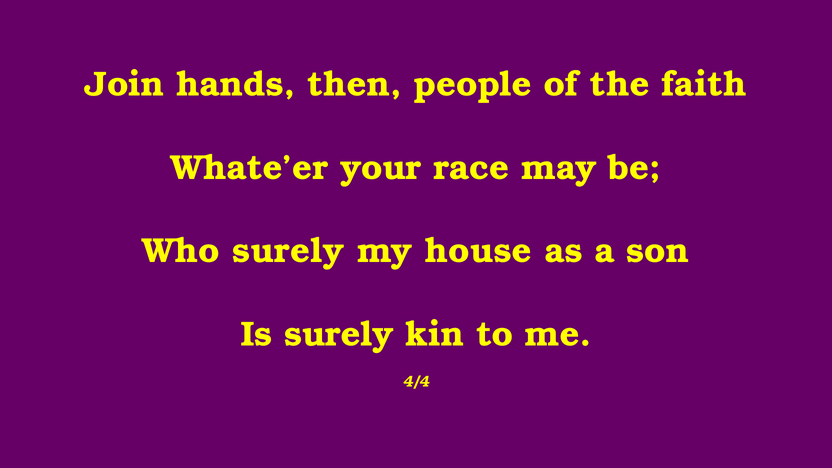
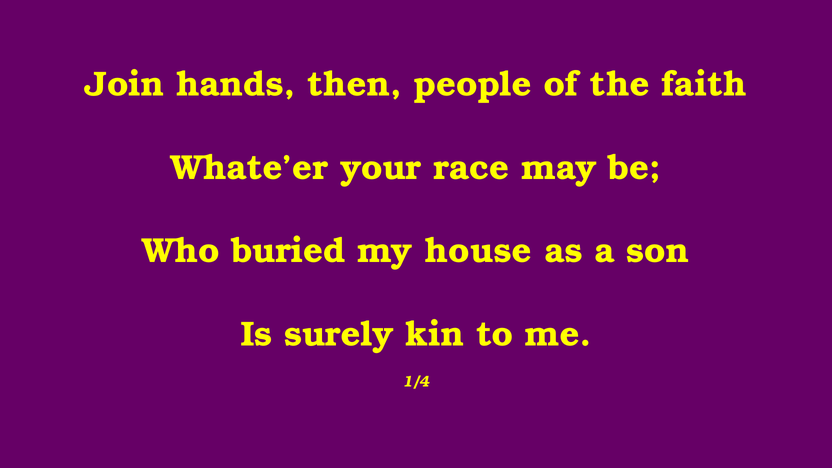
Who surely: surely -> buried (289, 251)
4/4: 4/4 -> 1/4 (416, 382)
